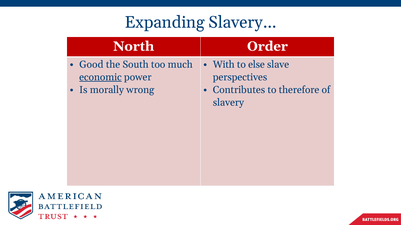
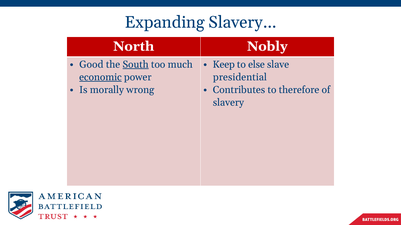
Order: Order -> Nobly (267, 46)
South underline: none -> present (136, 65)
With: With -> Keep (224, 65)
perspectives: perspectives -> presidential (240, 77)
